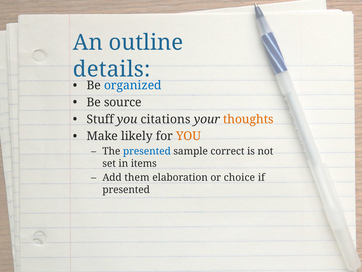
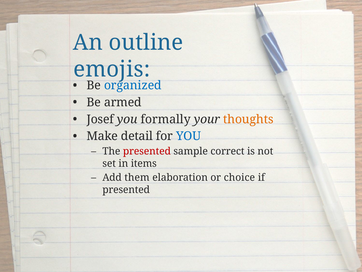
details: details -> emojis (112, 69)
source: source -> armed (123, 102)
Stuff: Stuff -> Josef (100, 119)
citations: citations -> formally (166, 119)
likely: likely -> detail (137, 136)
YOU colour: orange -> blue (188, 136)
presented colour: blue -> red (147, 151)
